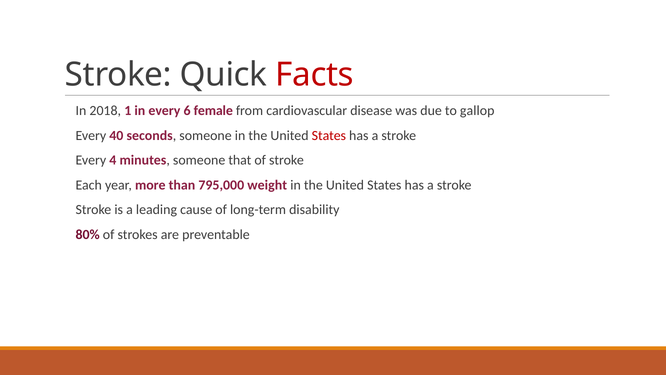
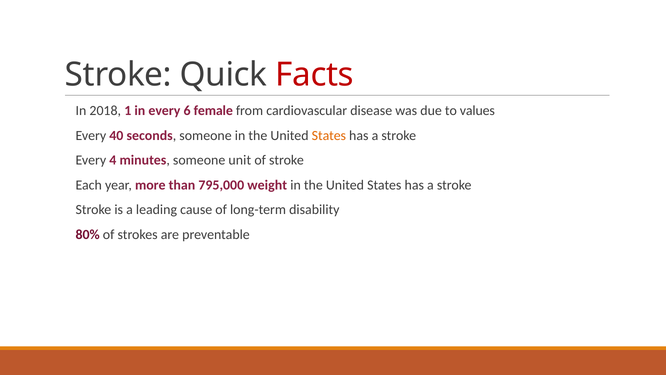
gallop: gallop -> values (477, 111)
States colour: red -> orange (329, 135)
that: that -> unit (240, 160)
